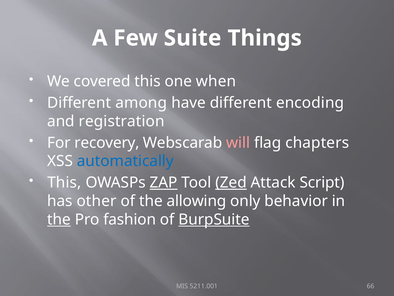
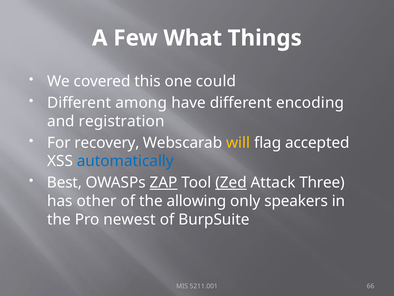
Suite: Suite -> What (193, 38)
when: when -> could (216, 81)
will colour: pink -> yellow (238, 142)
chapters: chapters -> accepted (317, 142)
This: This -> Best (64, 182)
Script: Script -> Three (322, 182)
behavior: behavior -> speakers (296, 201)
the underline: present -> none (59, 219)
fashion: fashion -> newest (130, 219)
BurpSuite underline: present -> none (214, 219)
